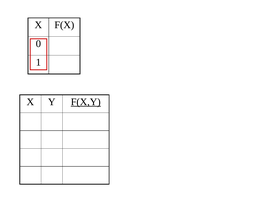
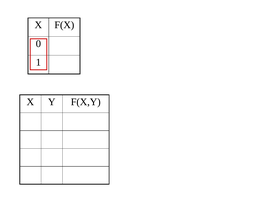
F(X,Y underline: present -> none (86, 102)
